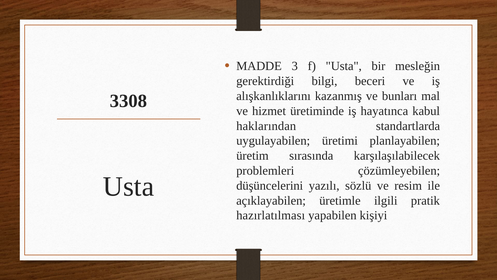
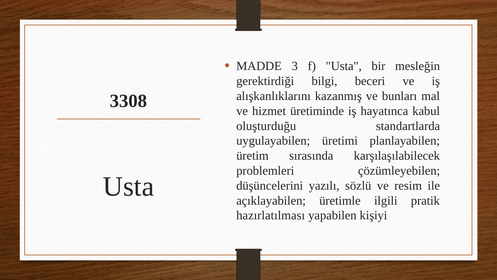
haklarından: haklarından -> oluşturduğu (266, 126)
